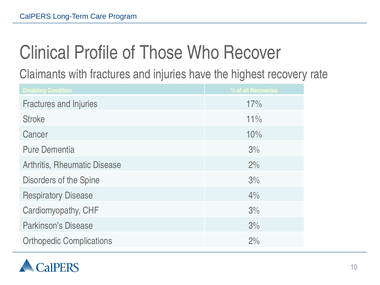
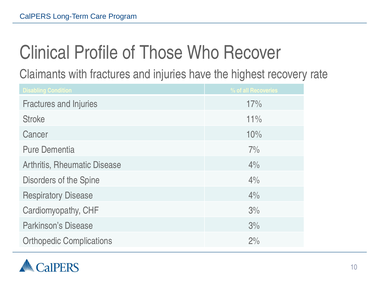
Dementia 3%: 3% -> 7% (254, 150)
Rheumatic Disease 2%: 2% -> 4% (254, 165)
Spine 3%: 3% -> 4% (254, 180)
